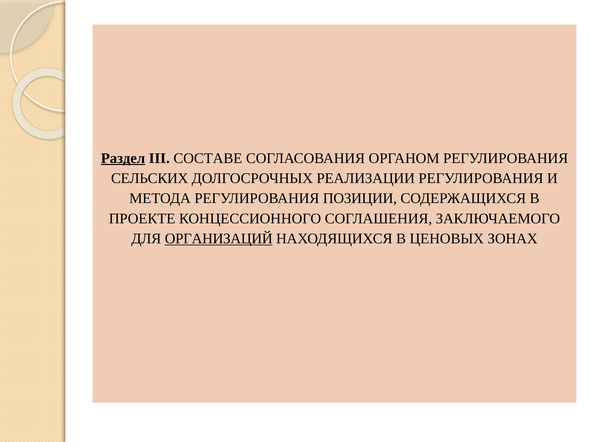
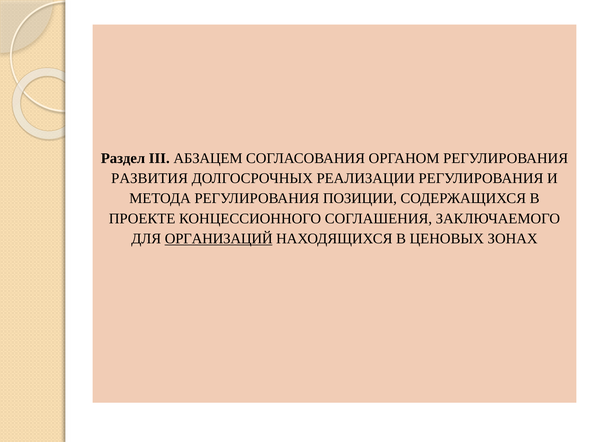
Раздел underline: present -> none (123, 158)
СОСТАВЕ: СОСТАВЕ -> АБЗАЦЕМ (208, 158)
СЕЛЬСКИХ: СЕЛЬСКИХ -> РАЗВИТИЯ (150, 178)
